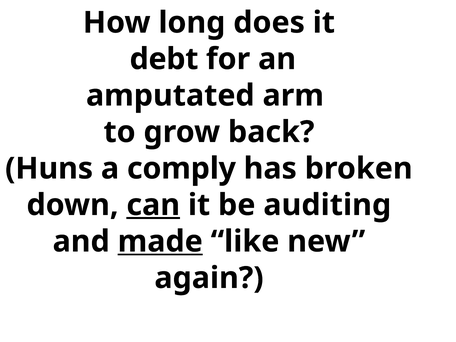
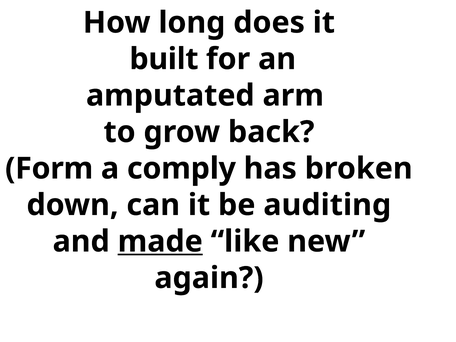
debt: debt -> built (164, 59)
Huns: Huns -> Form (49, 169)
can underline: present -> none (153, 205)
